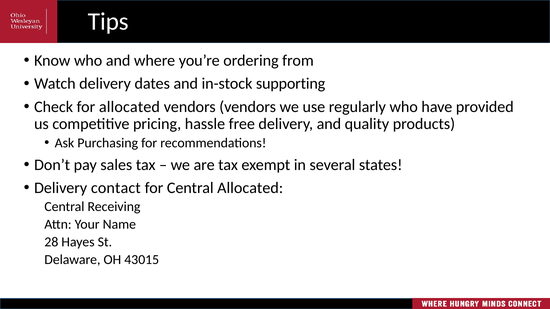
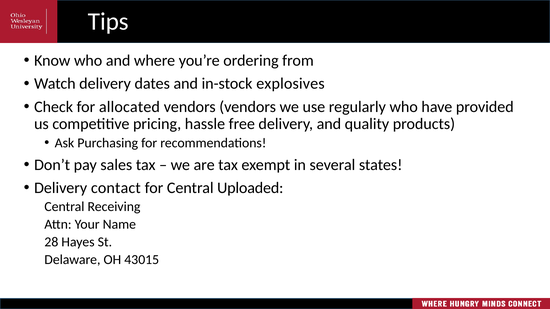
supporting: supporting -> explosives (290, 84)
Central Allocated: Allocated -> Uploaded (250, 188)
